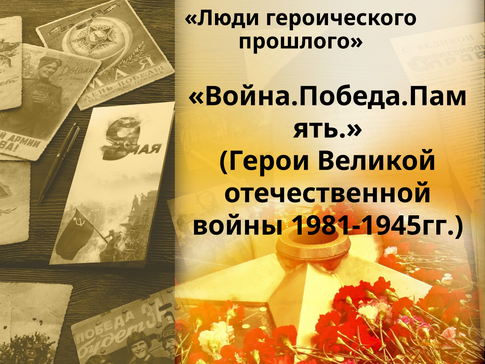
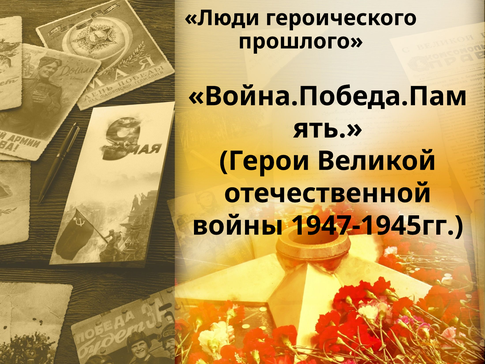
1981-1945гг: 1981-1945гг -> 1947-1945гг (377, 226)
